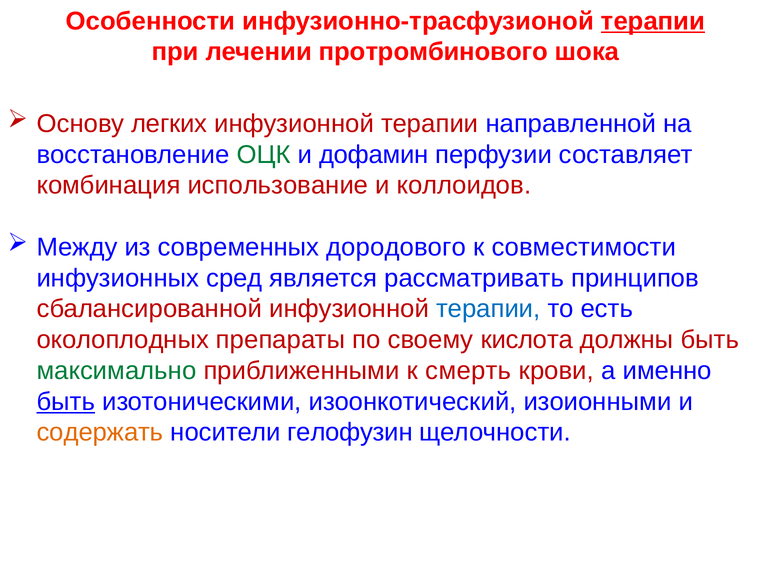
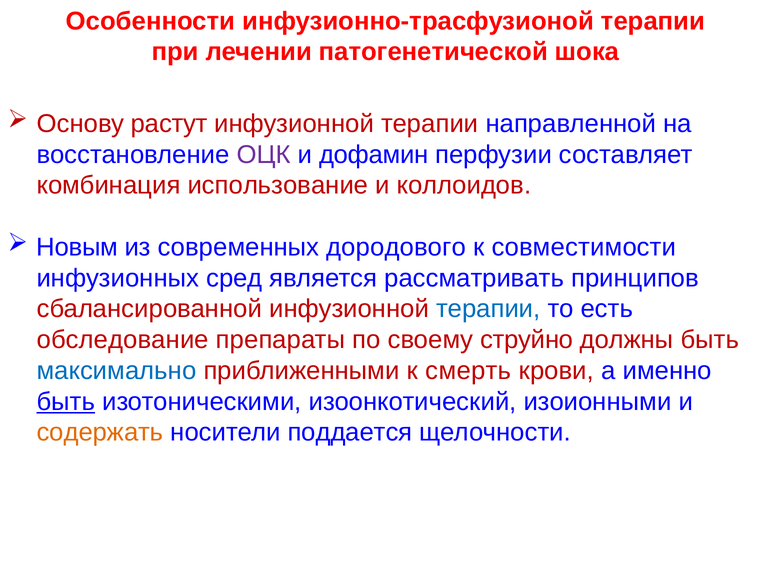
терапии underline: present -> none (653, 21)
протромбинового: протромбинового -> патогенетической (433, 52)
легких: легких -> растут (169, 124)
ОЦК colour: green -> purple (264, 155)
Между: Между -> Новым (77, 247)
околоплодных: околоплодных -> обследование (123, 340)
кислота: кислота -> струйно (527, 340)
максимально colour: green -> blue (117, 371)
гелофузин: гелофузин -> поддается (350, 432)
